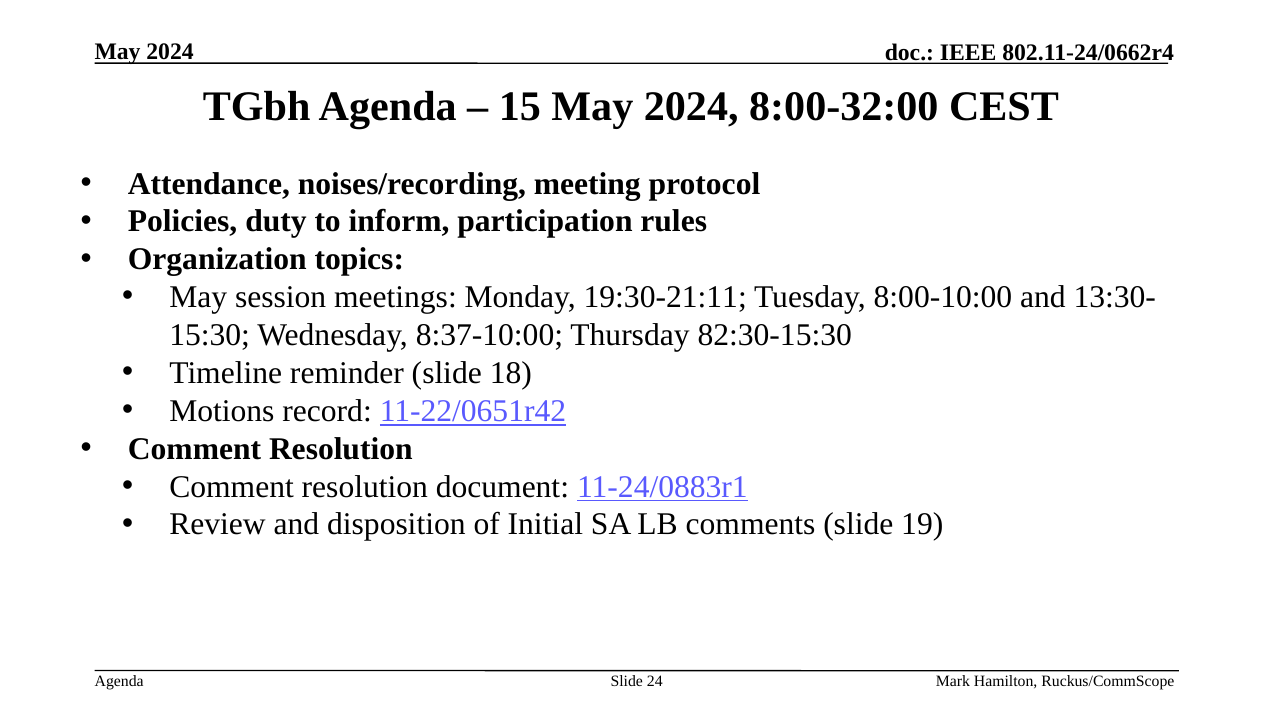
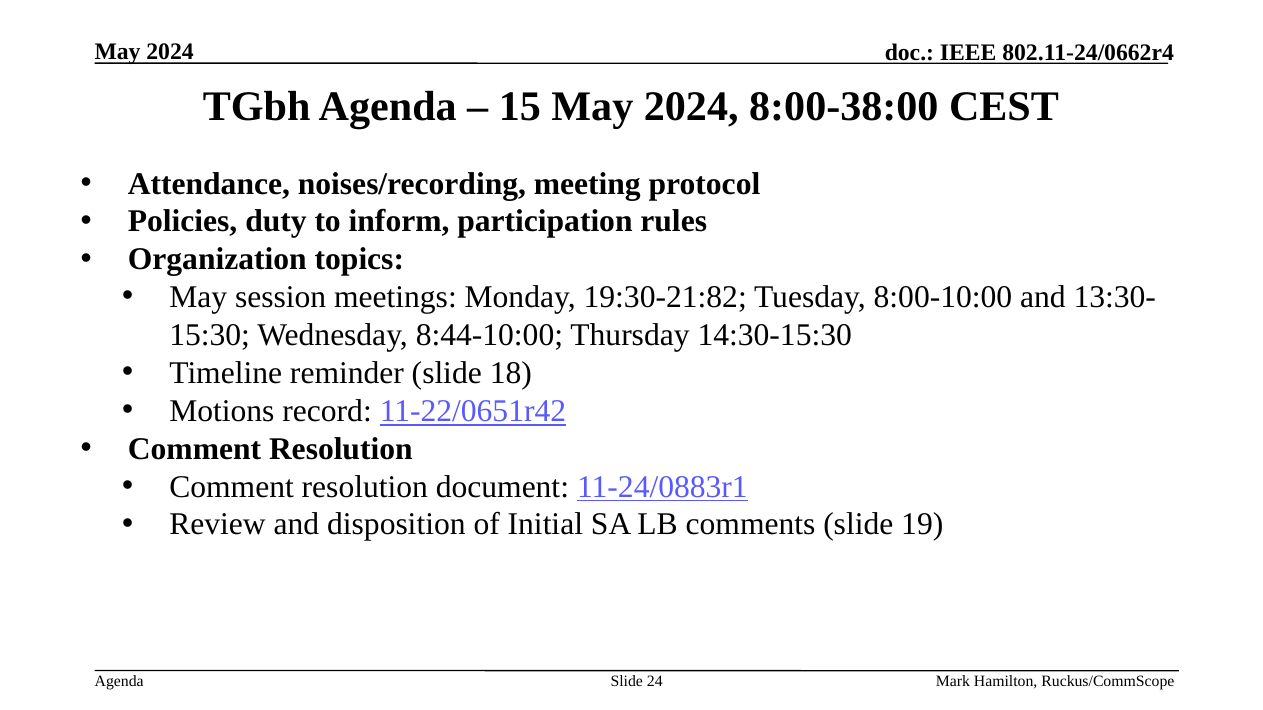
8:00-32:00: 8:00-32:00 -> 8:00-38:00 (844, 106)
19:30-21:11: 19:30-21:11 -> 19:30-21:82 (665, 297)
8:37-10:00: 8:37-10:00 -> 8:44-10:00 (489, 335)
82:30-15:30: 82:30-15:30 -> 14:30-15:30 (775, 335)
